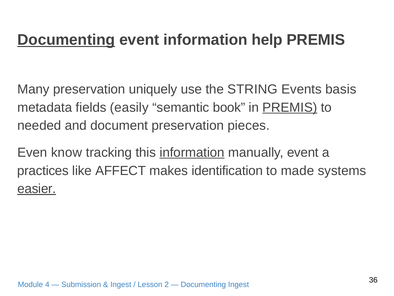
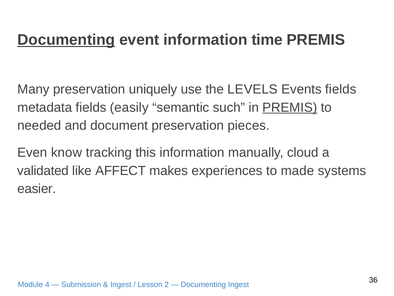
help: help -> time (267, 40)
STRING: STRING -> LEVELS (253, 89)
Events basis: basis -> fields (341, 89)
book: book -> such (229, 107)
information underline: present -> none (192, 152)
manually event: event -> cloud (303, 152)
practices: practices -> validated (43, 170)
identification: identification -> experiences (227, 170)
easier underline: present -> none (37, 189)
